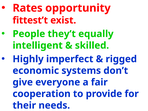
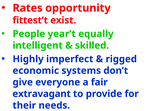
they’t: they’t -> year’t (62, 34)
cooperation: cooperation -> extravagant (42, 94)
